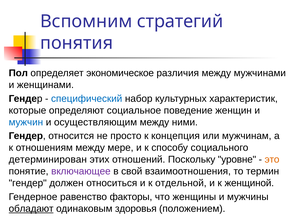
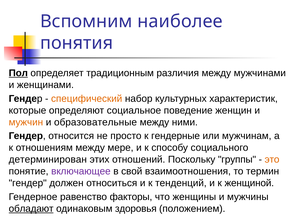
стратегий: стратегий -> наиболее (180, 21)
Пол underline: none -> present (18, 73)
экономическое: экономическое -> традиционным (120, 73)
специфический colour: blue -> orange (87, 99)
мужчин colour: blue -> orange (26, 122)
осуществляющим: осуществляющим -> образовательные (96, 122)
концепция: концепция -> гендерные (176, 136)
уровне: уровне -> группы (237, 160)
отдельной: отдельной -> тенденций (181, 183)
